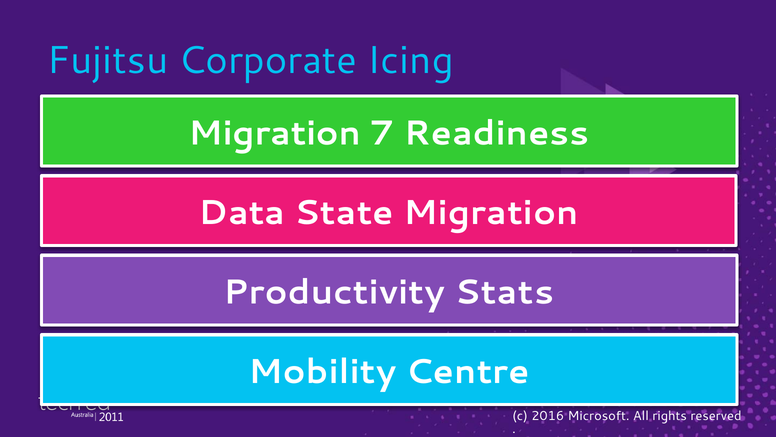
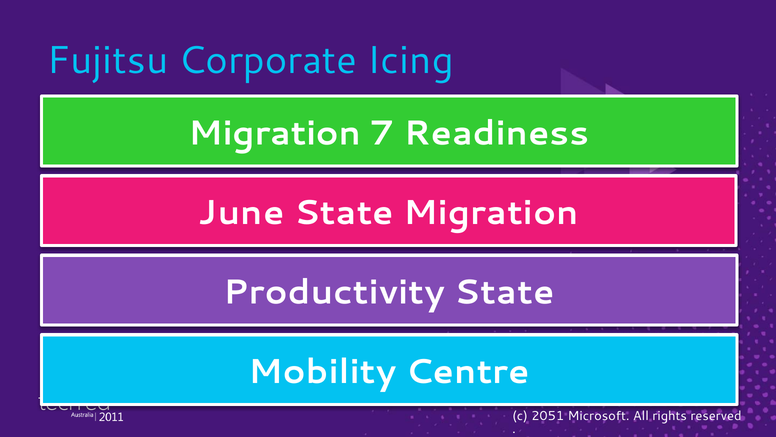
Data: Data -> June (241, 213)
Productivity Stats: Stats -> State (504, 292)
2016: 2016 -> 2051 (548, 416)
